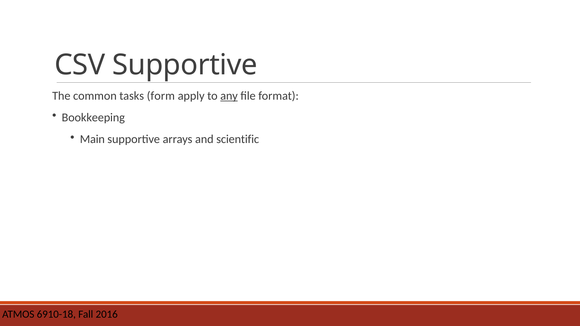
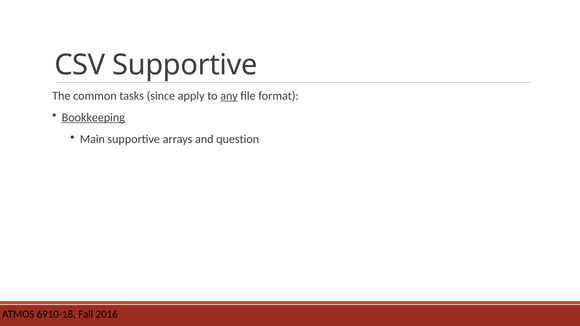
form: form -> since (161, 96)
Bookkeeping underline: none -> present (93, 118)
scientific: scientific -> question (238, 139)
